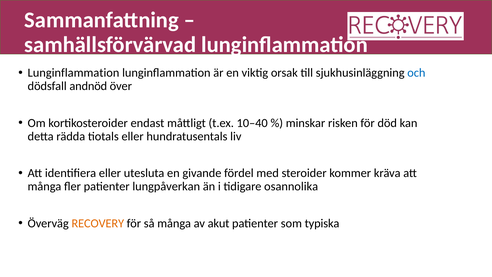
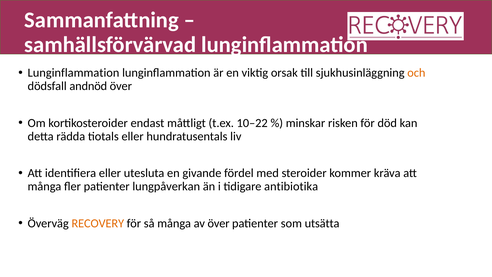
och colour: blue -> orange (416, 73)
10–40: 10–40 -> 10–22 (252, 123)
osannolika: osannolika -> antibiotika (291, 186)
av akut: akut -> över (219, 223)
typiska: typiska -> utsätta (322, 223)
